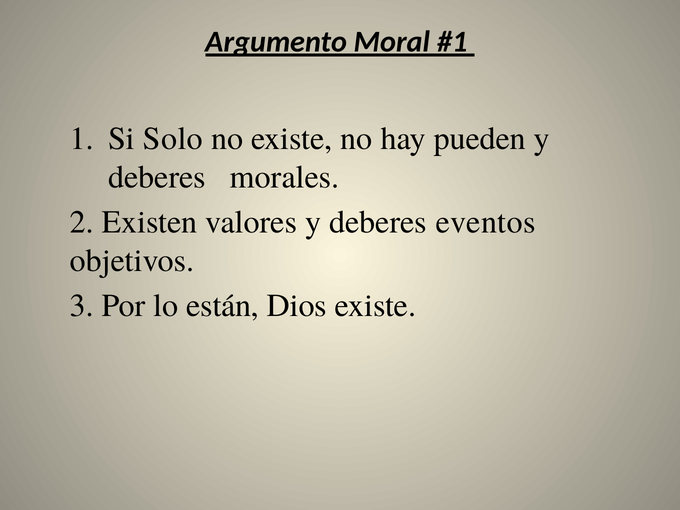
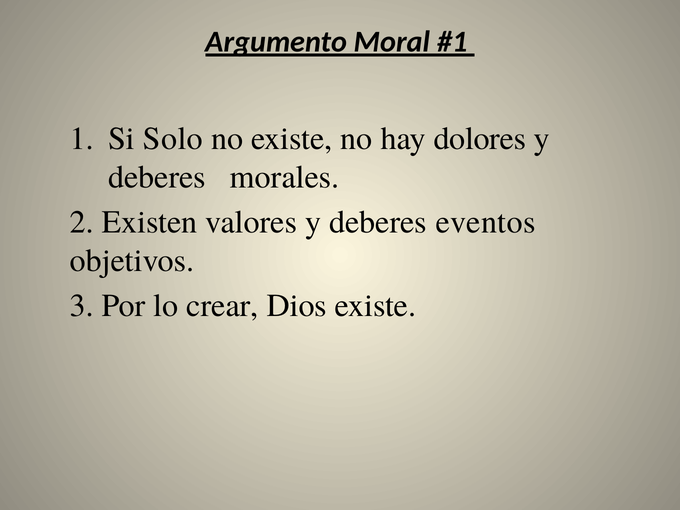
pueden: pueden -> dolores (480, 139)
están: están -> crear (222, 306)
